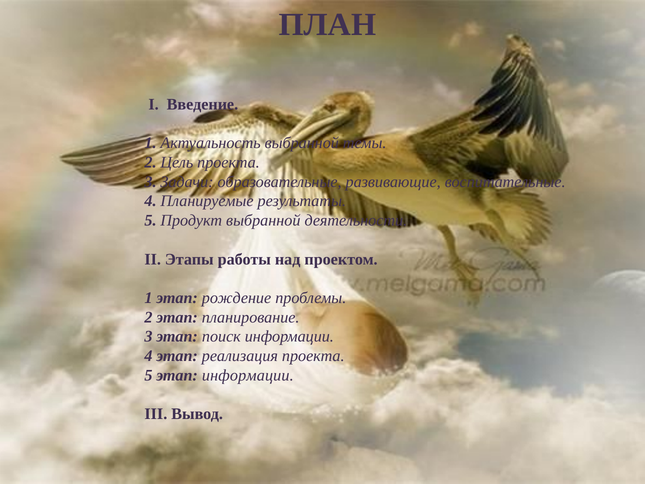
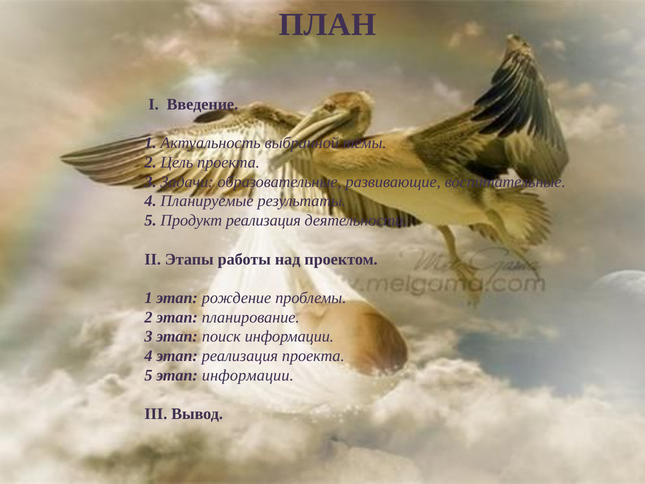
Продукт выбранной: выбранной -> реализация (263, 220)
